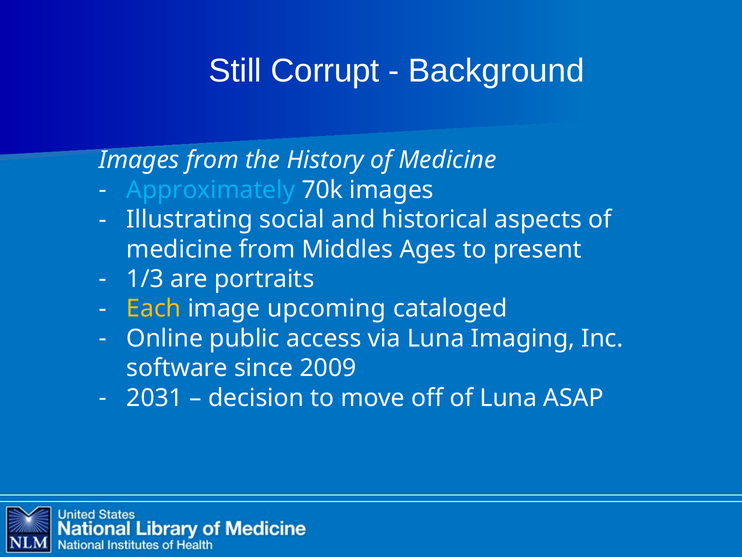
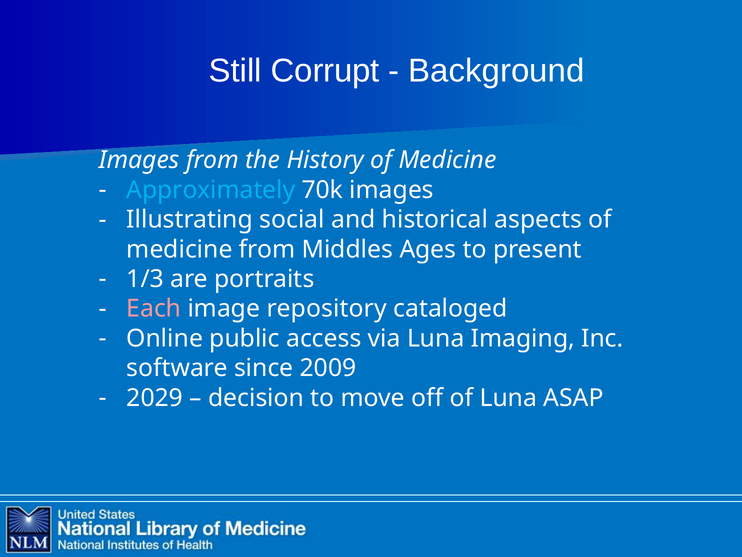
Each colour: yellow -> pink (154, 308)
upcoming: upcoming -> repository (327, 308)
2031: 2031 -> 2029 (155, 398)
